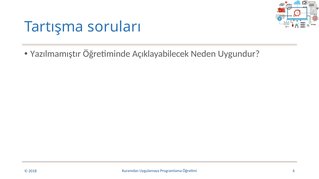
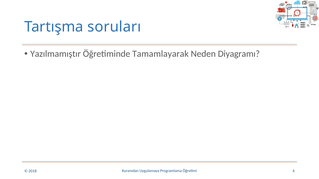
Açıklayabilecek: Açıklayabilecek -> Tamamlayarak (160, 54)
Uygundur: Uygundur -> Diyagramı (239, 54)
